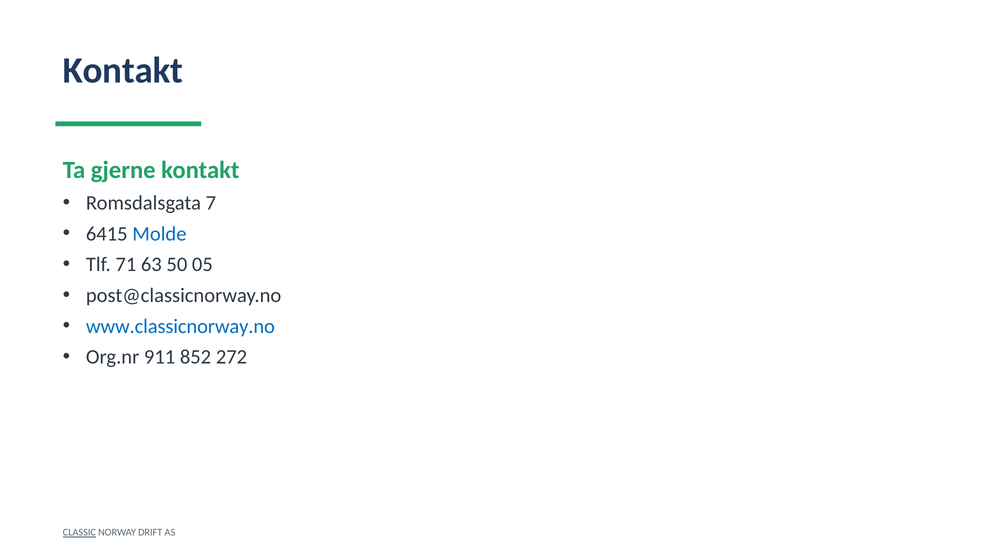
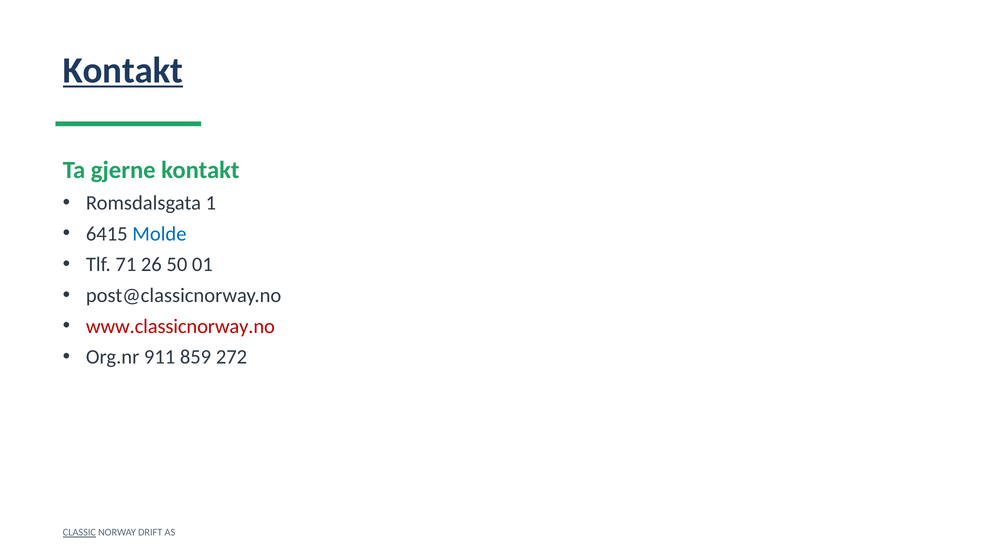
Kontakt underline: none -> present (123, 70)
7: 7 -> 1 (211, 203)
63: 63 -> 26 (151, 265)
05: 05 -> 01 (202, 265)
www.classicnorway.no colour: blue -> red (180, 326)
852: 852 -> 859 (196, 357)
